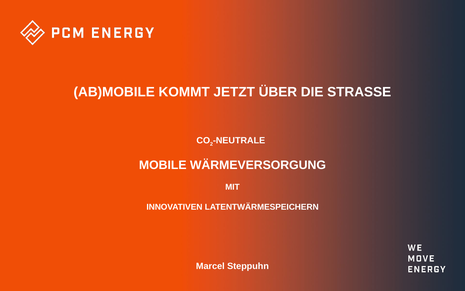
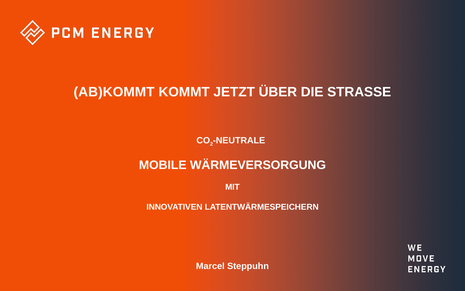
AB)MOBILE: AB)MOBILE -> AB)KOMMT (114, 92)
